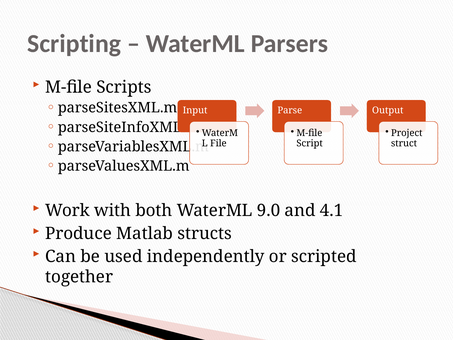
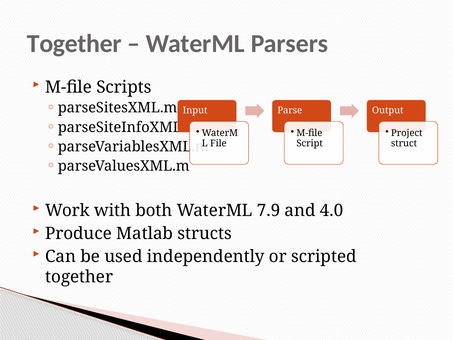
Scripting: Scripting -> Together (74, 44)
9.0: 9.0 -> 7.9 (269, 210)
4.1: 4.1 -> 4.0 (332, 210)
